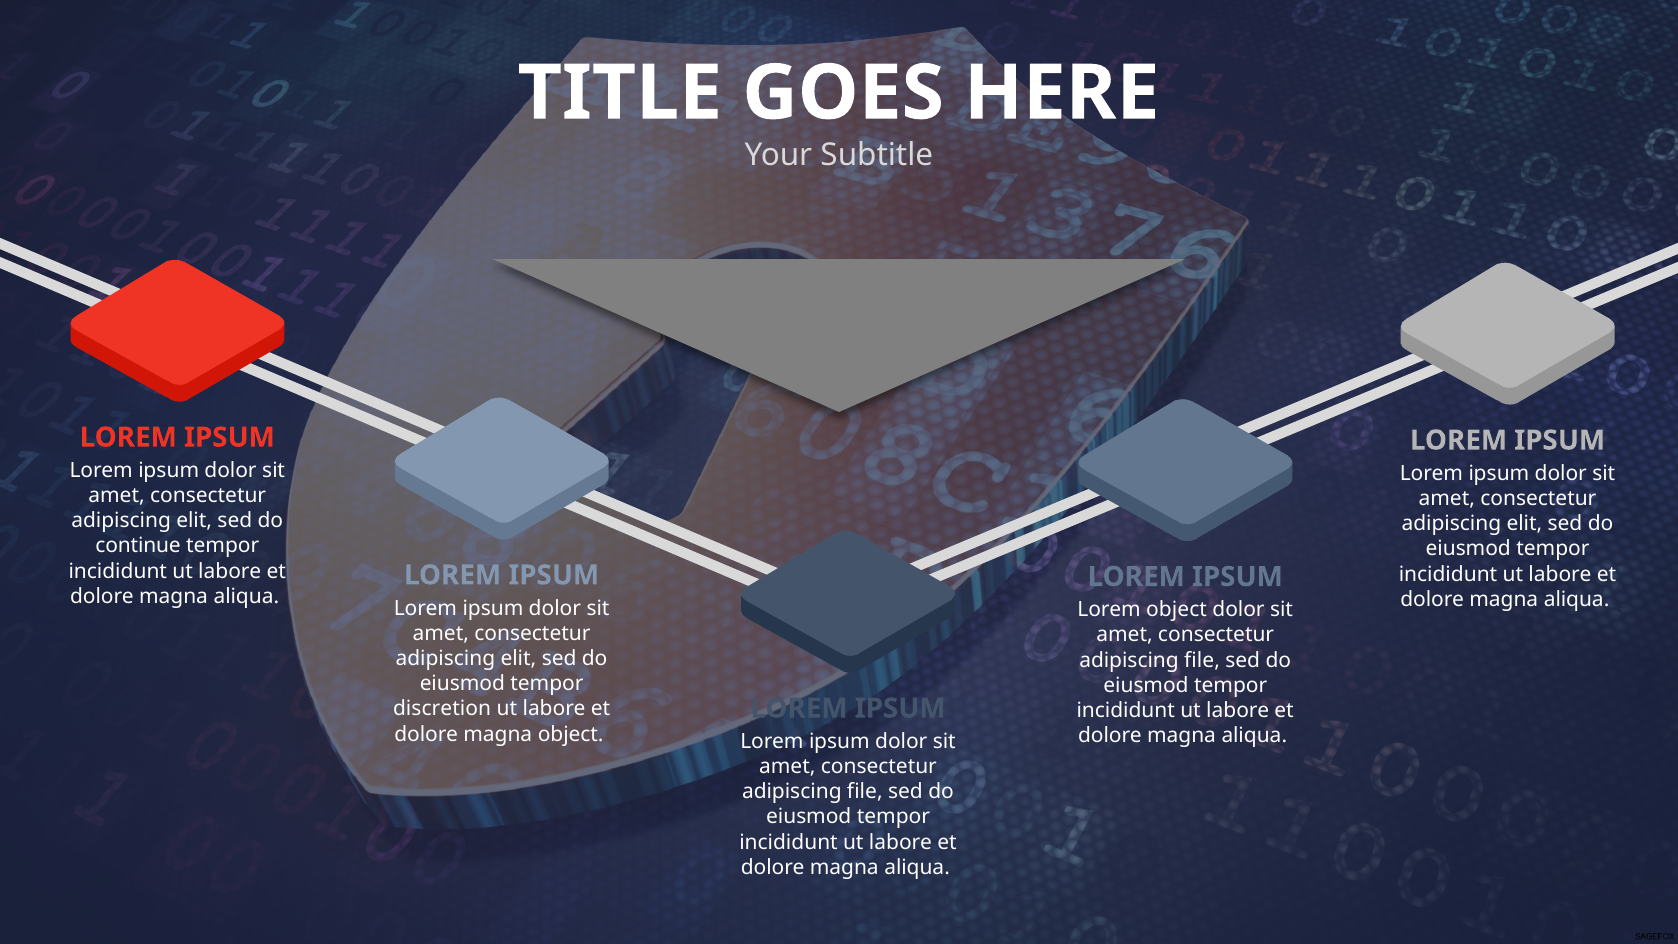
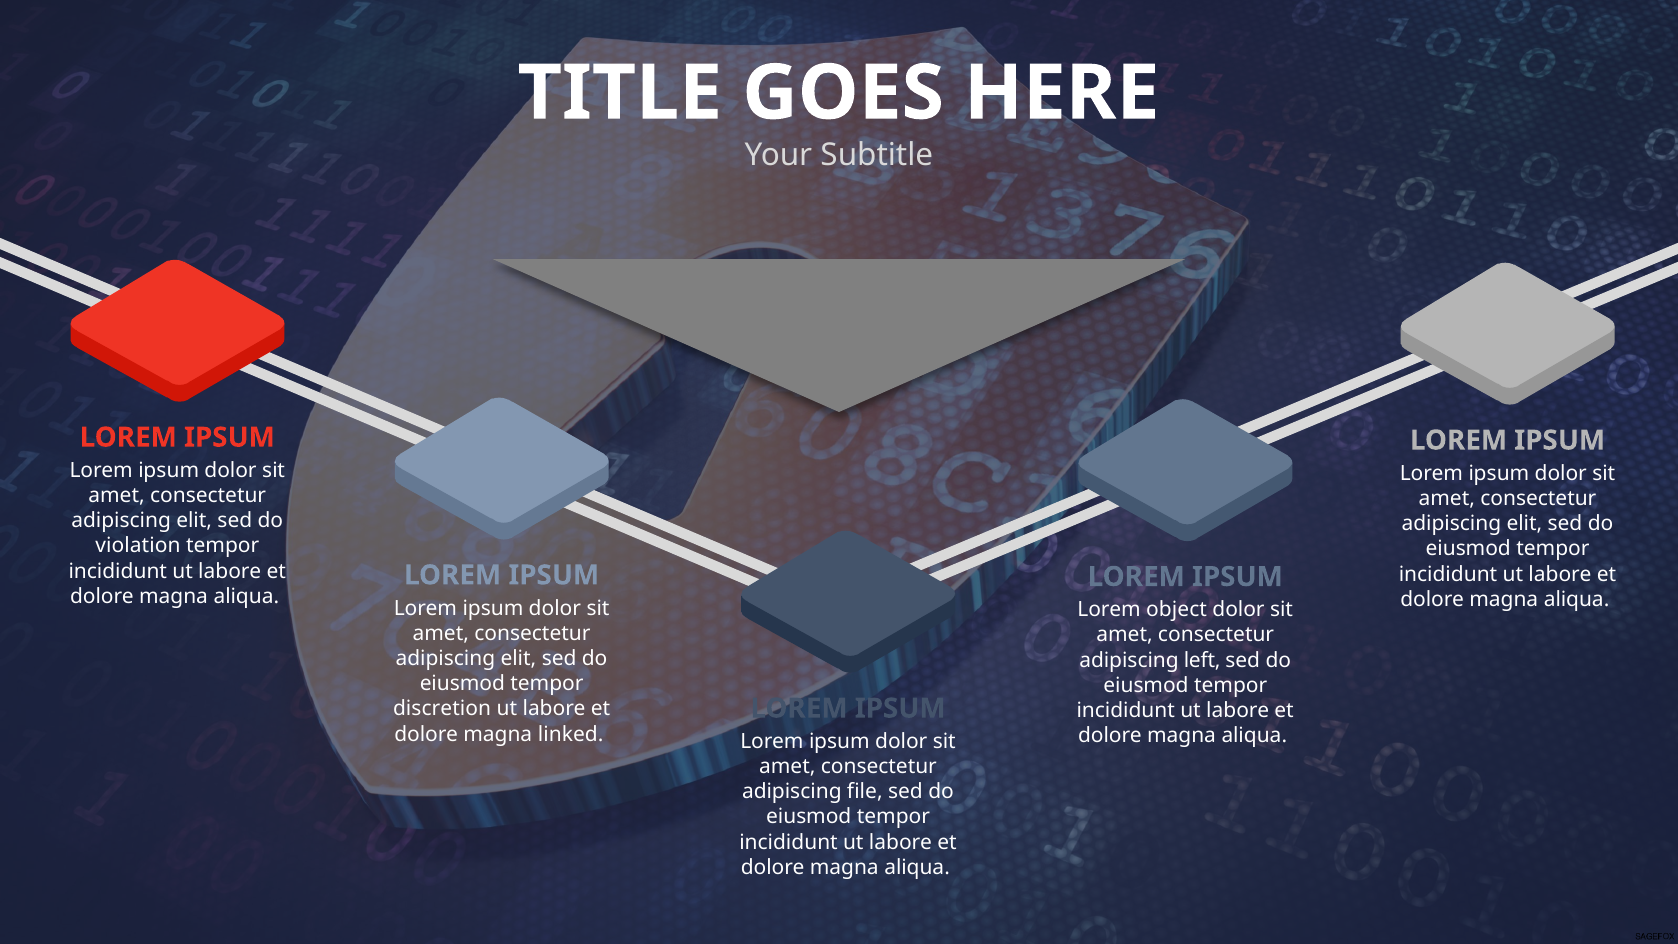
continue: continue -> violation (138, 546)
file: file -> left (1202, 660)
magna object: object -> linked (571, 734)
